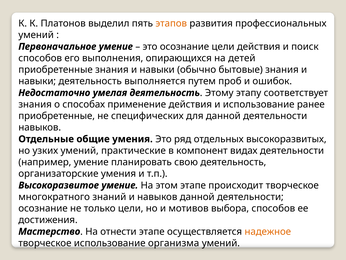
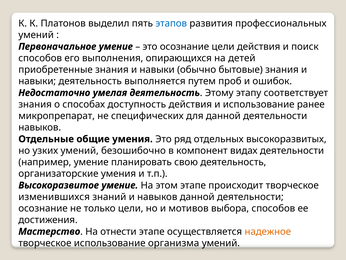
этапов colour: orange -> blue (171, 23)
применение: применение -> доступность (137, 104)
приобретенные: приобретенные -> микропрепарат (57, 116)
практические: практические -> безошибочно (133, 150)
многократного: многократного -> изменившихся (54, 197)
